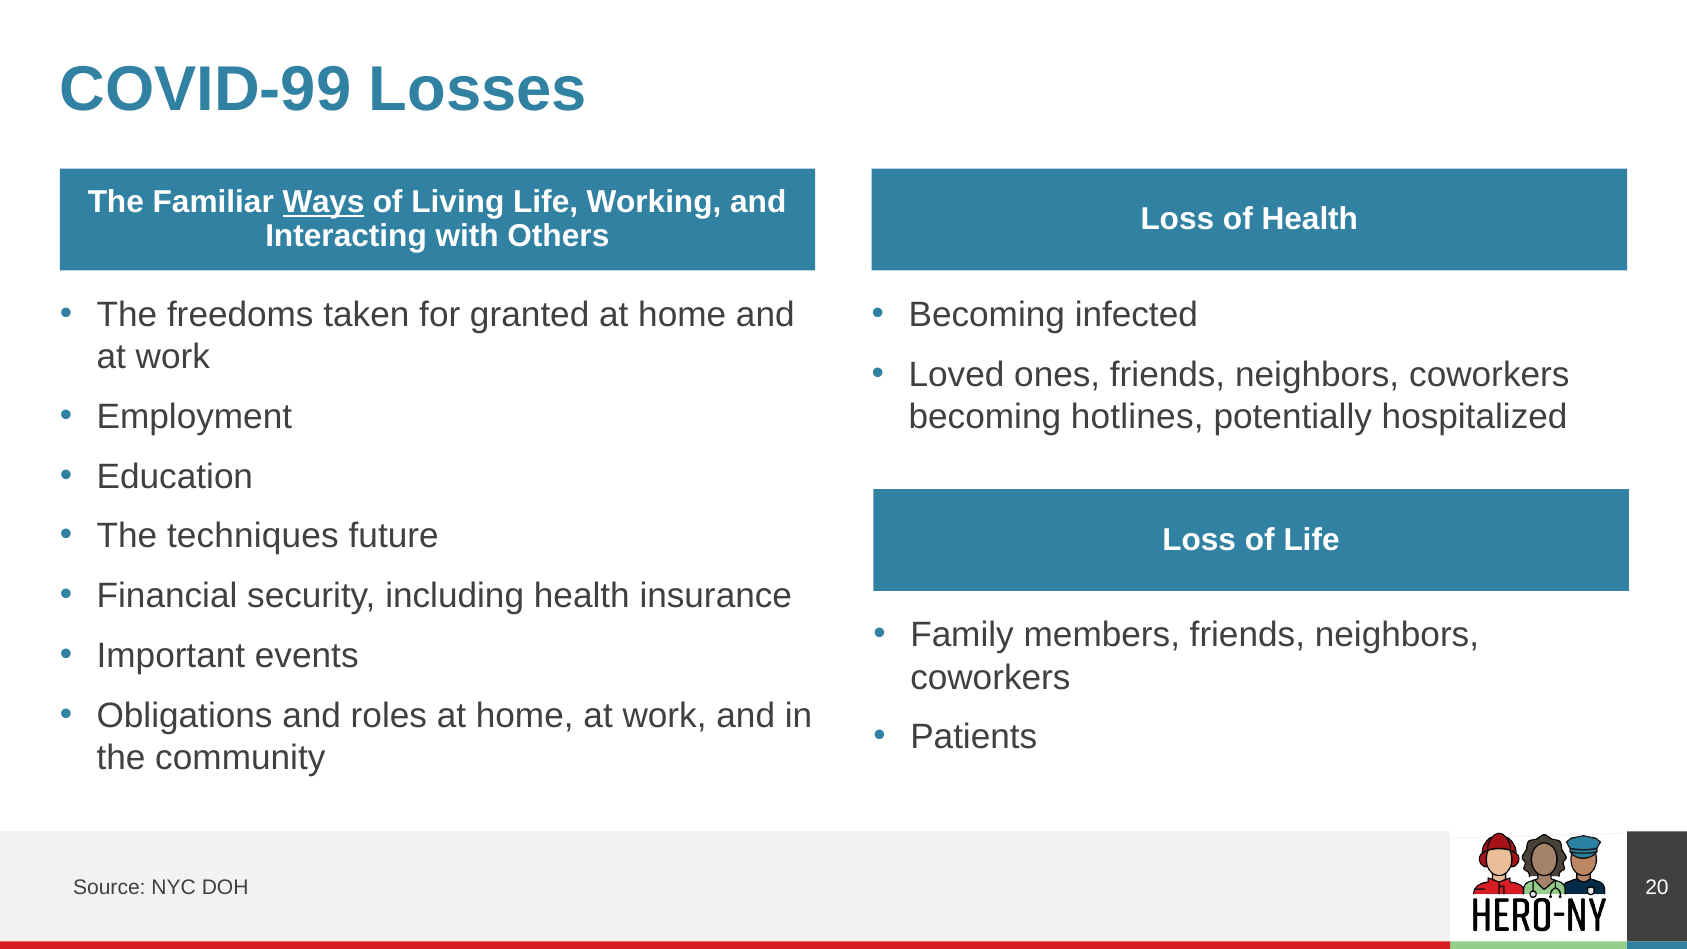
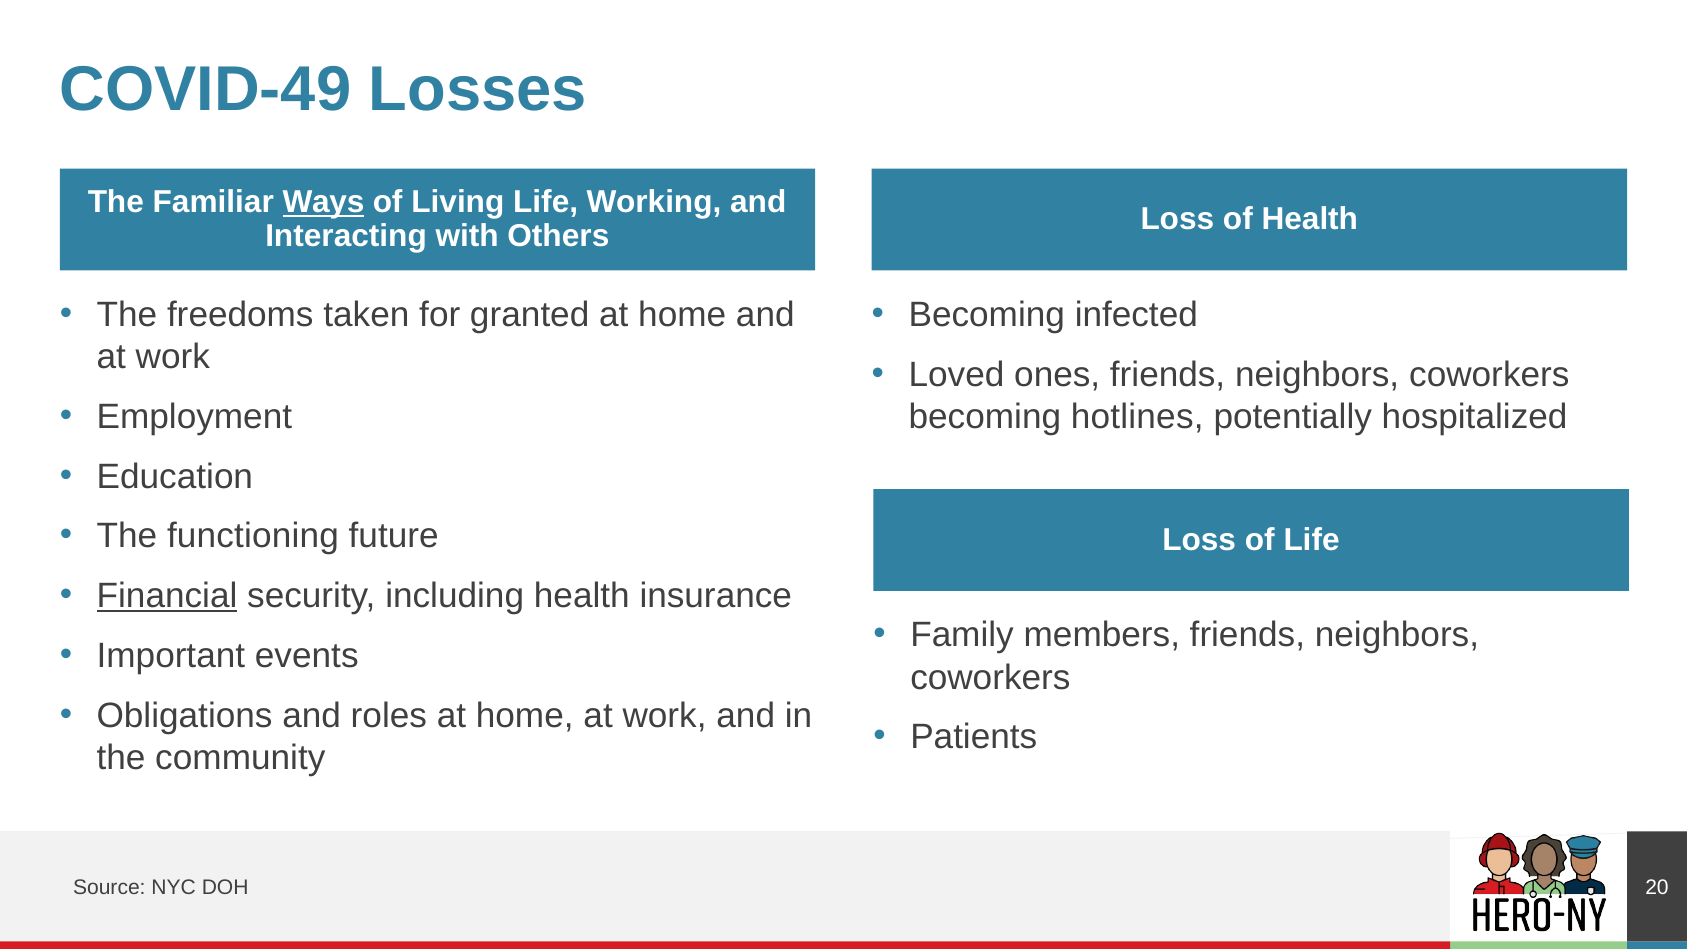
COVID-99: COVID-99 -> COVID-49 (206, 89)
techniques: techniques -> functioning (253, 536)
Financial underline: none -> present (167, 596)
